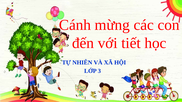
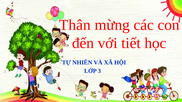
Cánh: Cánh -> Thân (75, 25)
